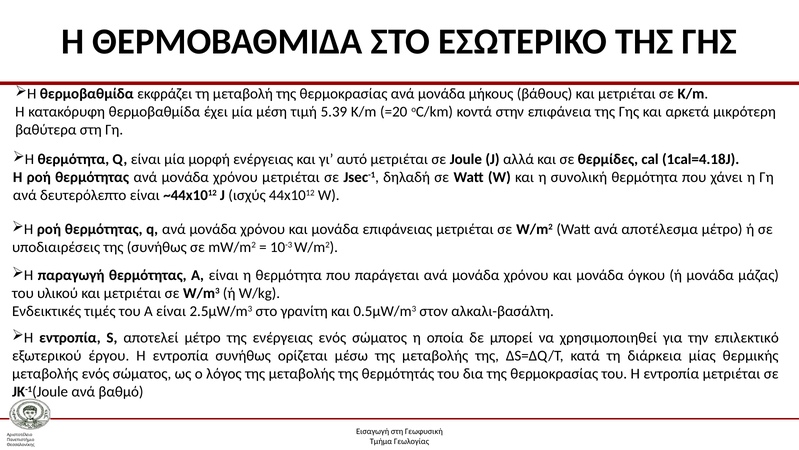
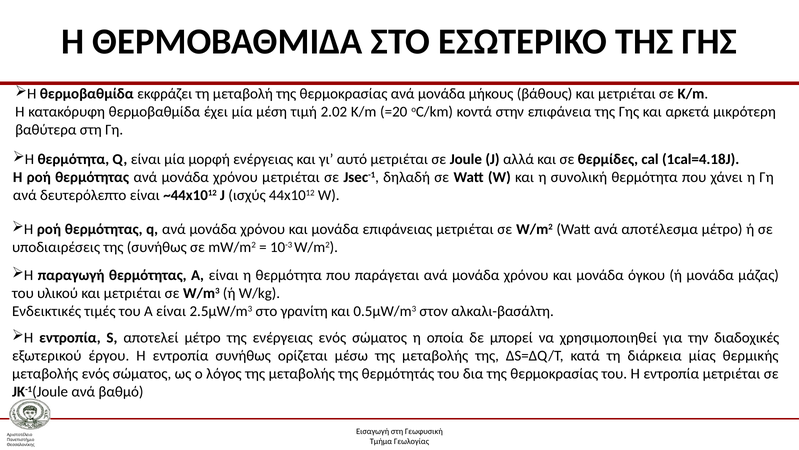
5.39: 5.39 -> 2.02 (334, 112)
επιλεκτικό: επιλεκτικό -> διαδοχικές (747, 338)
